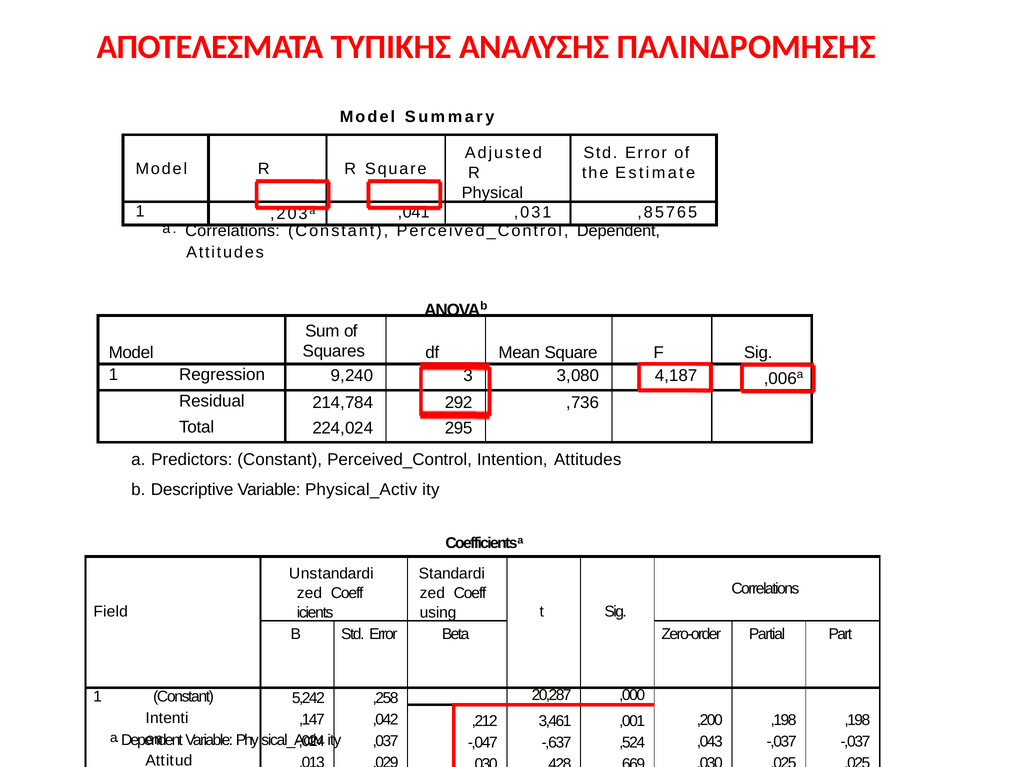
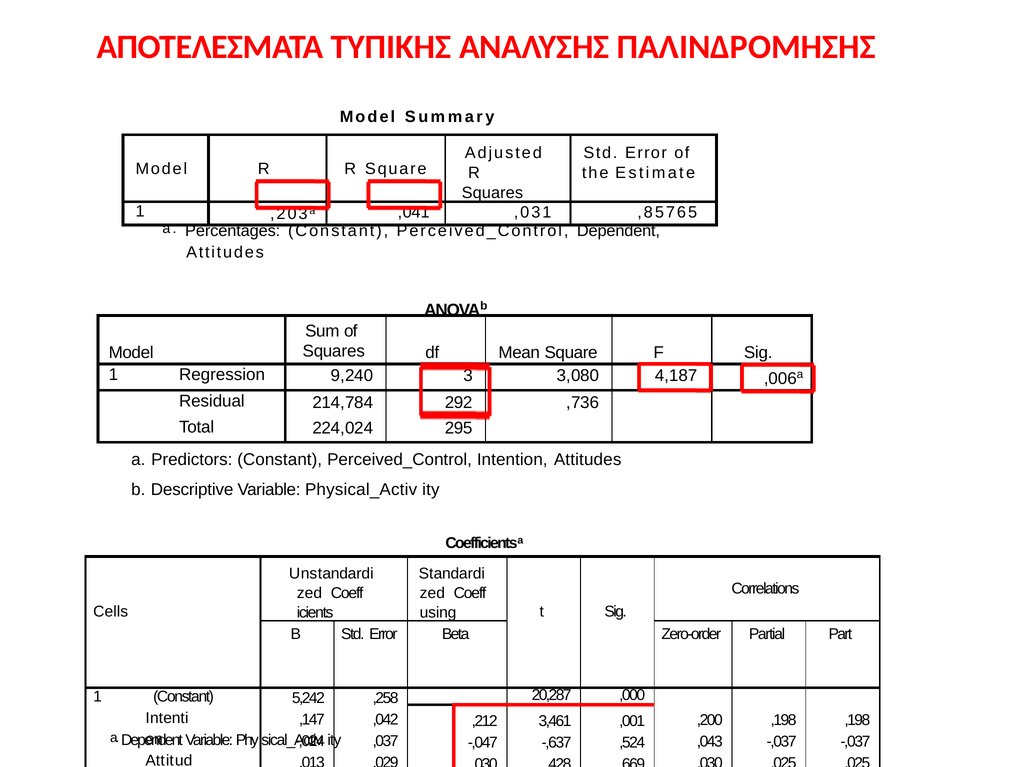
Physical: Physical -> Squares (492, 193)
a Correlations: Correlations -> Percentages (233, 231)
Field: Field -> Cells (111, 612)
